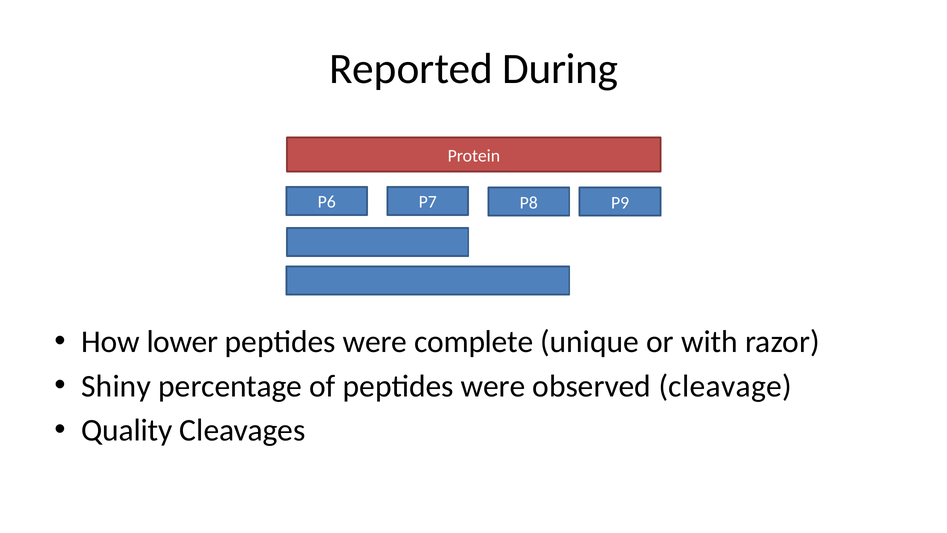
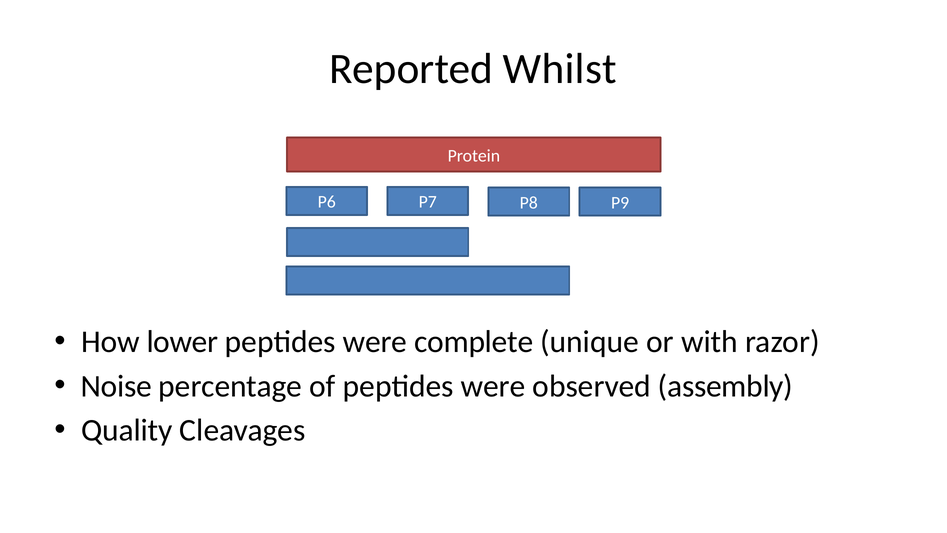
During: During -> Whilst (560, 69)
Shiny: Shiny -> Noise (116, 386)
cleavage: cleavage -> assembly (725, 386)
